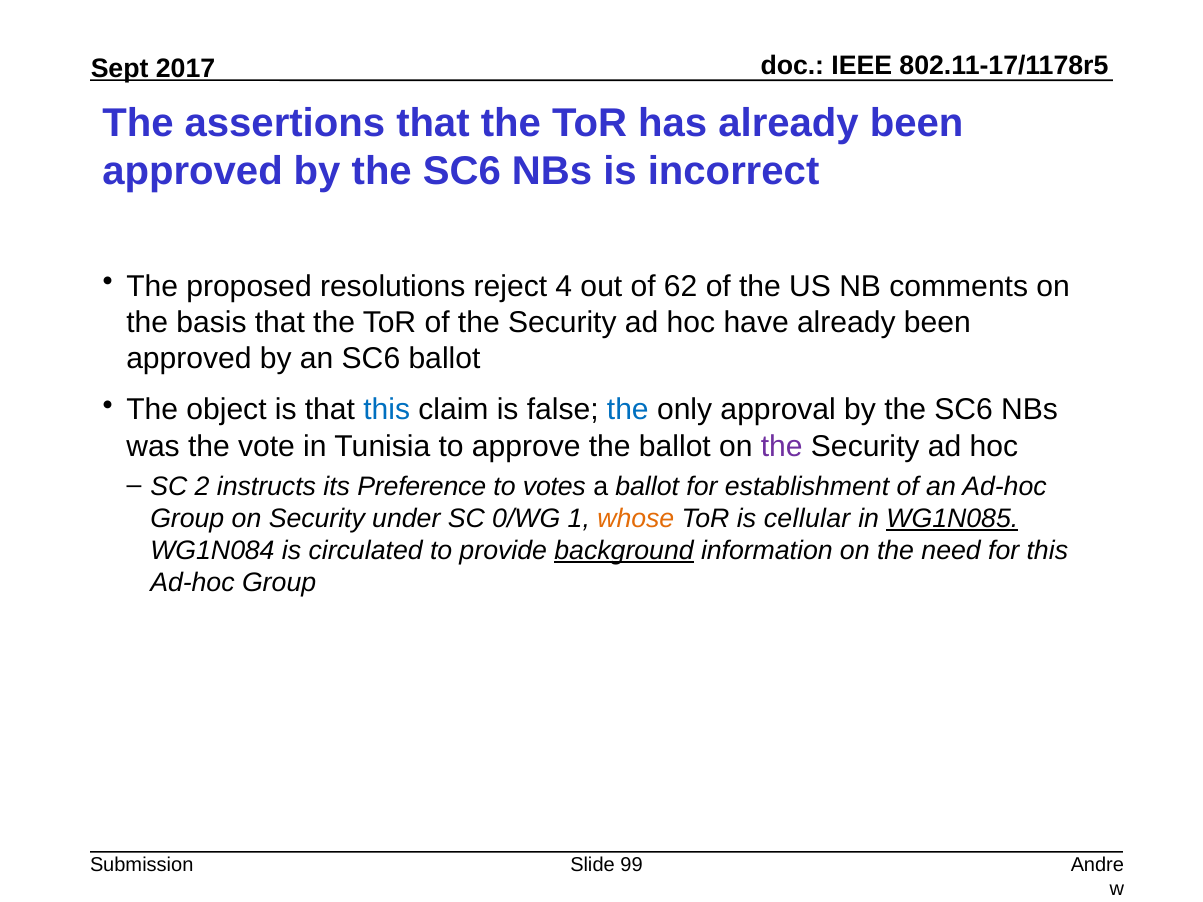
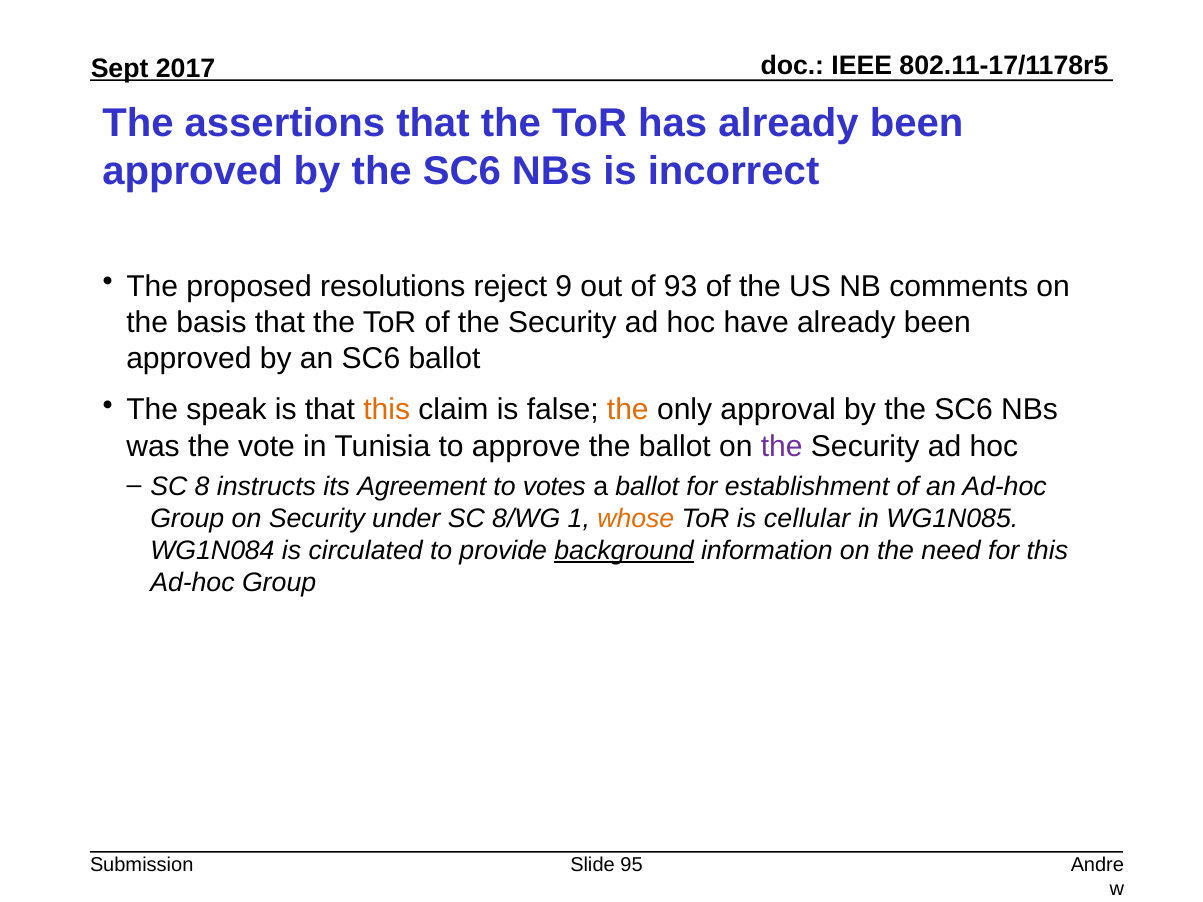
4: 4 -> 9 (564, 287)
62: 62 -> 93 (681, 287)
object: object -> speak (227, 410)
this colour: blue -> orange (387, 410)
the colour: blue -> orange (628, 410)
2: 2 -> 8 (202, 487)
Preference: Preference -> Agreement (422, 487)
0/WG: 0/WG -> 8/WG (526, 519)
WG1N085 underline: present -> none (952, 519)
99: 99 -> 95 (632, 865)
